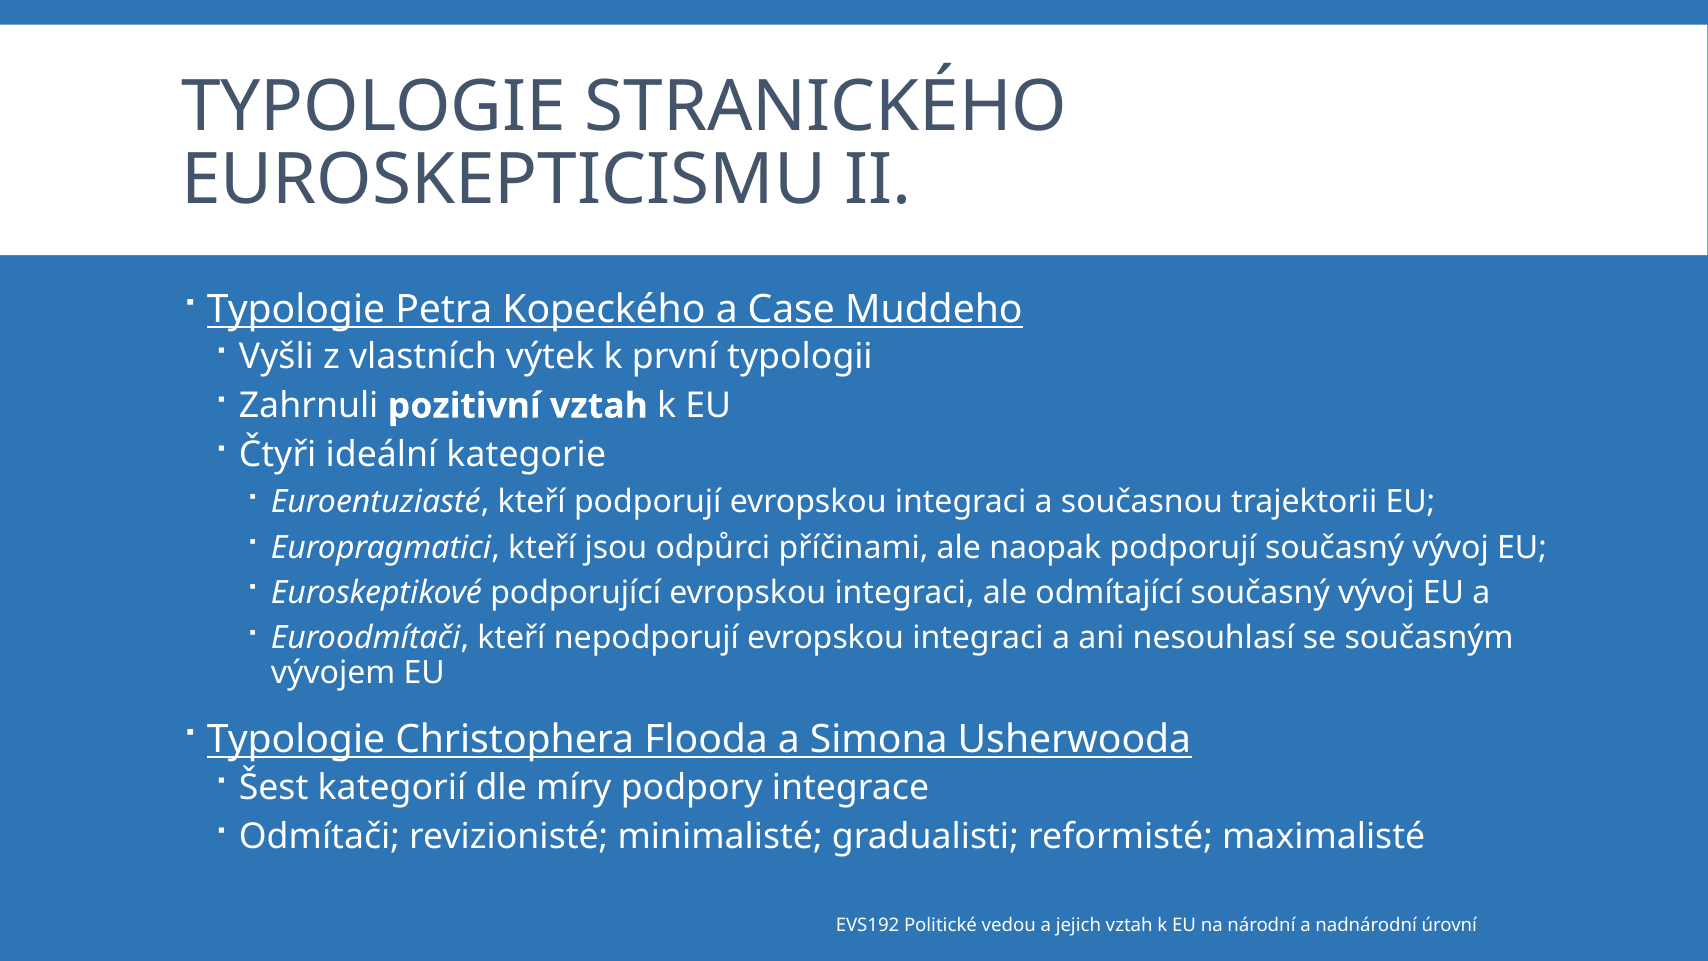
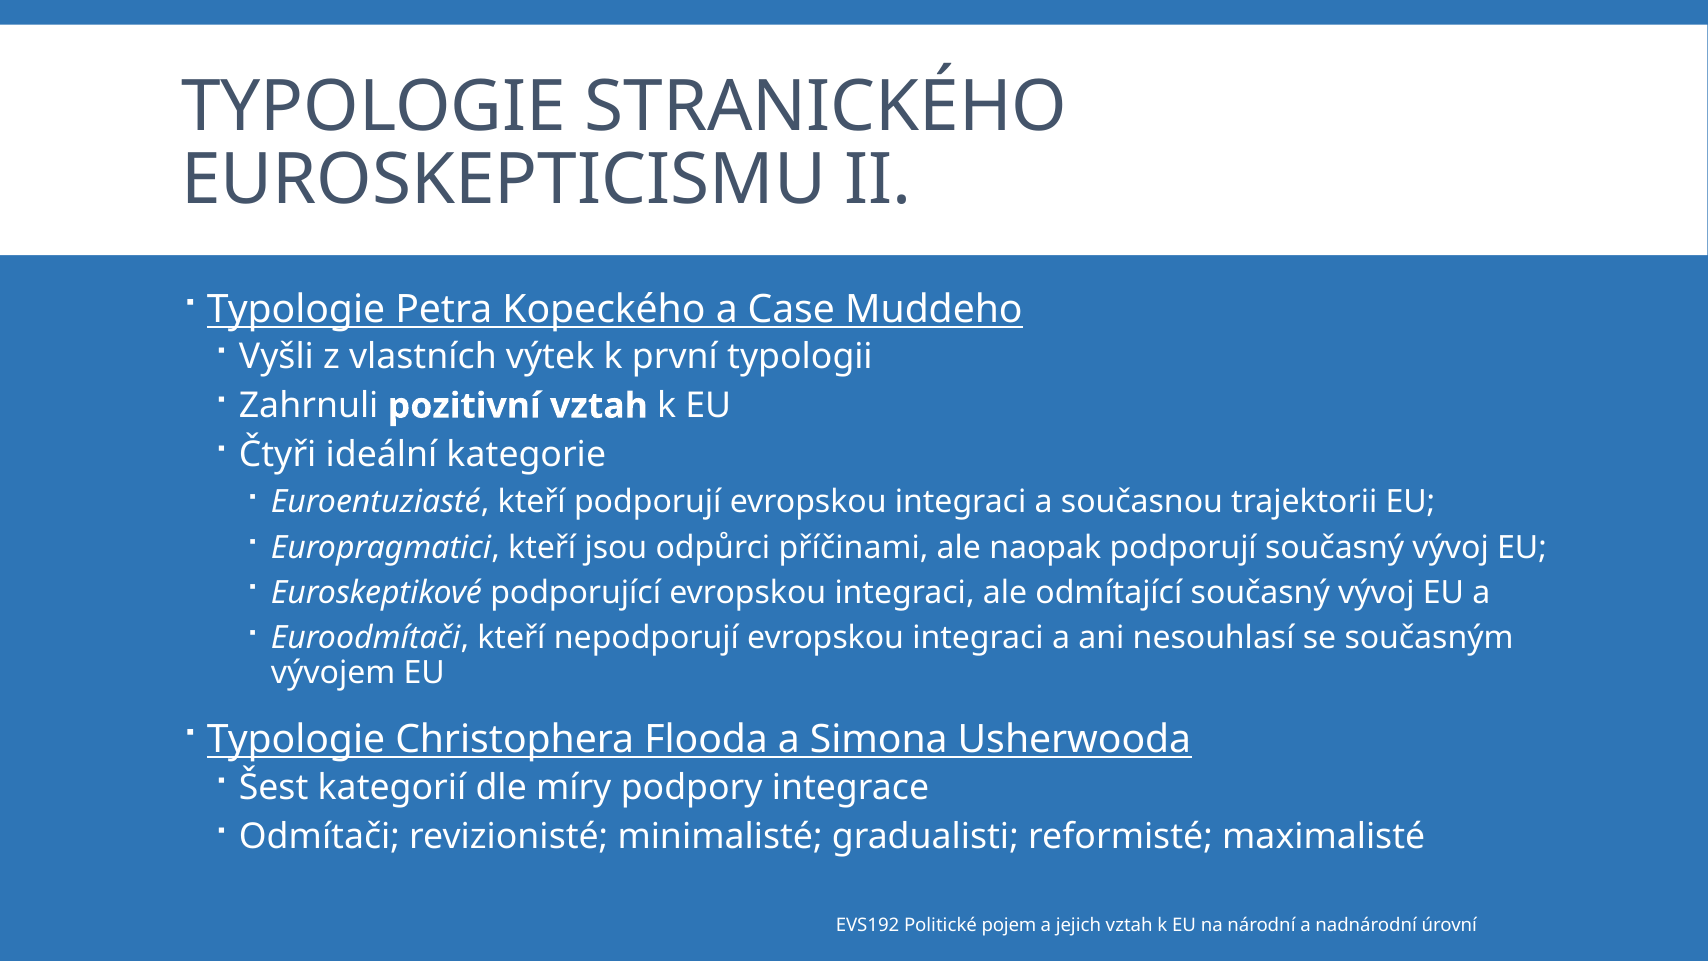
vedou: vedou -> pojem (1009, 925)
